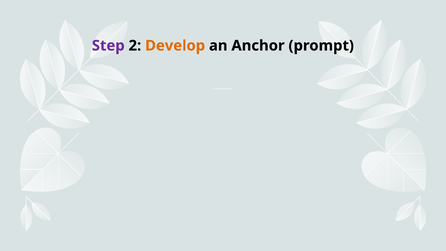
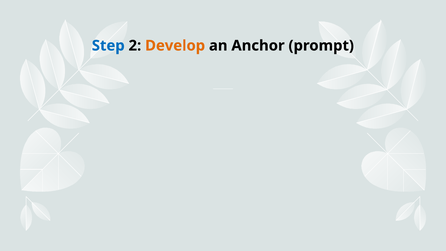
Step colour: purple -> blue (108, 46)
